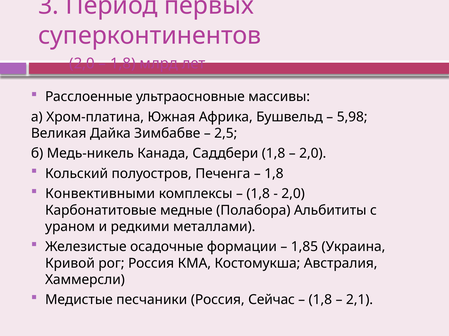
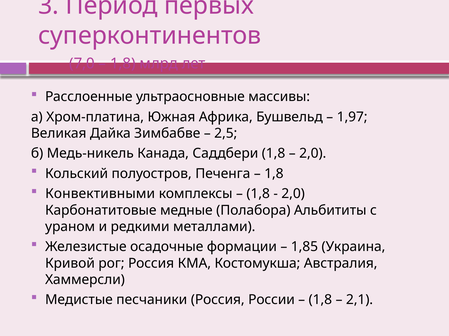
2,0: 2,0 -> 7,0 (82, 64)
5,98: 5,98 -> 1,97 (352, 117)
Сейчас: Сейчас -> России (272, 300)
